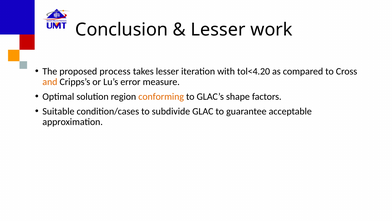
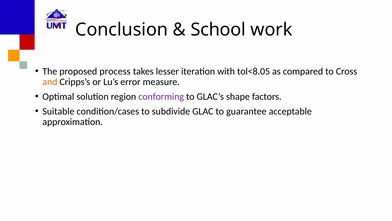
Lesser: Lesser -> School (218, 30)
tol<4.20: tol<4.20 -> tol<8.05 (254, 71)
conforming colour: orange -> purple (161, 96)
